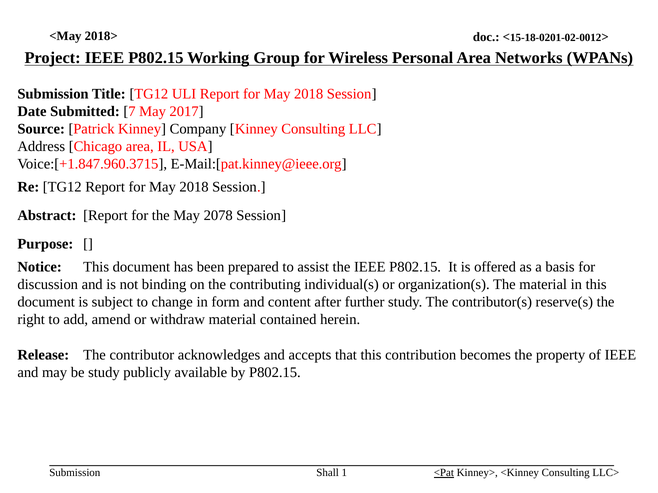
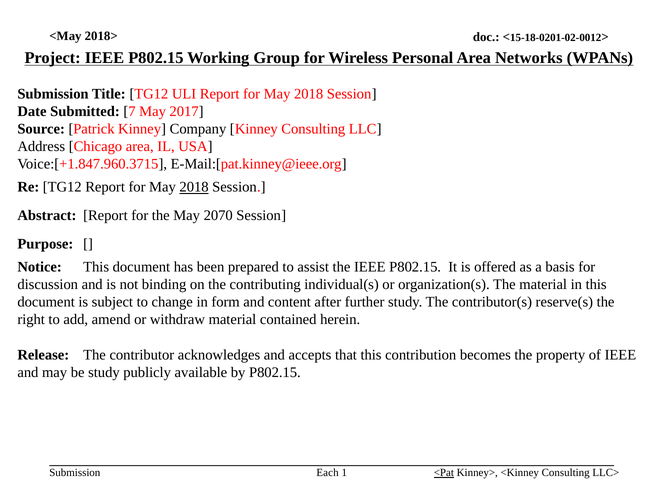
2018 underline: none -> present (194, 187)
2078: 2078 -> 2070 (218, 216)
Shall: Shall -> Each (328, 473)
